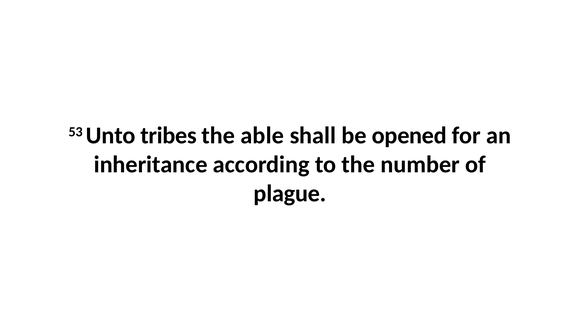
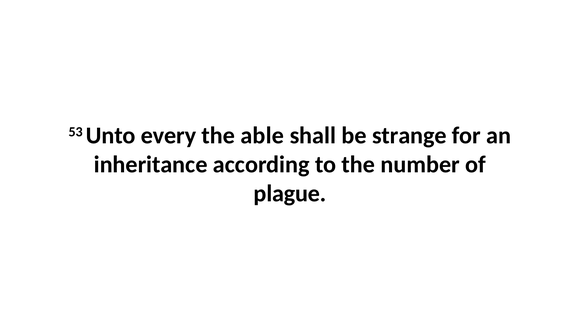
tribes: tribes -> every (169, 136)
opened: opened -> strange (409, 136)
